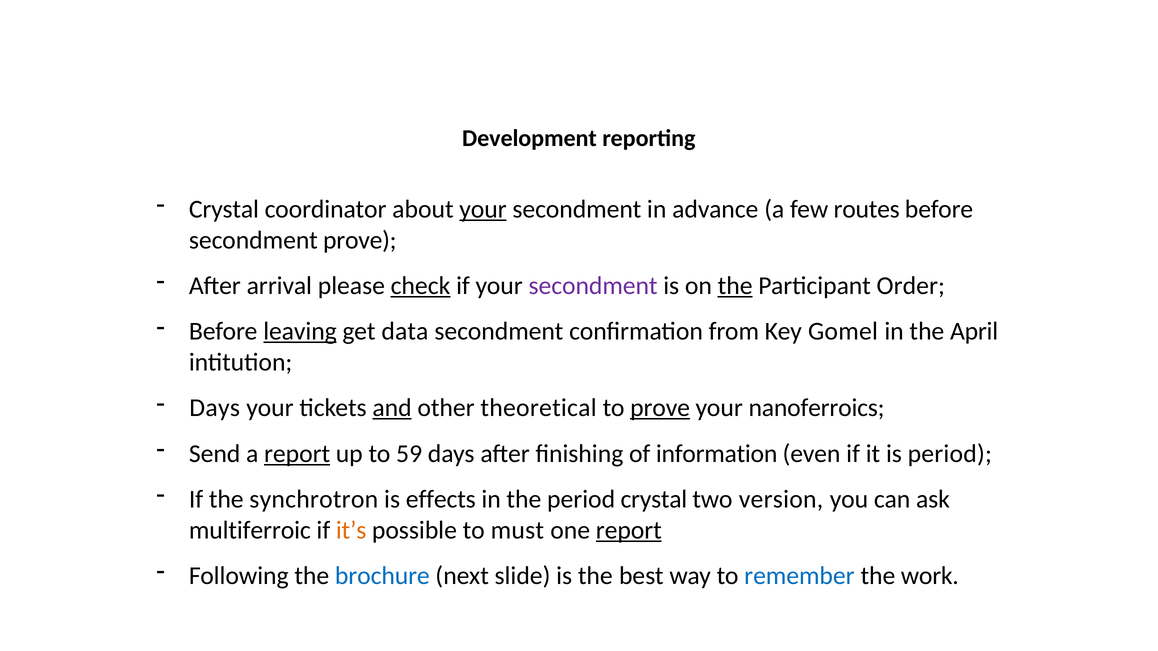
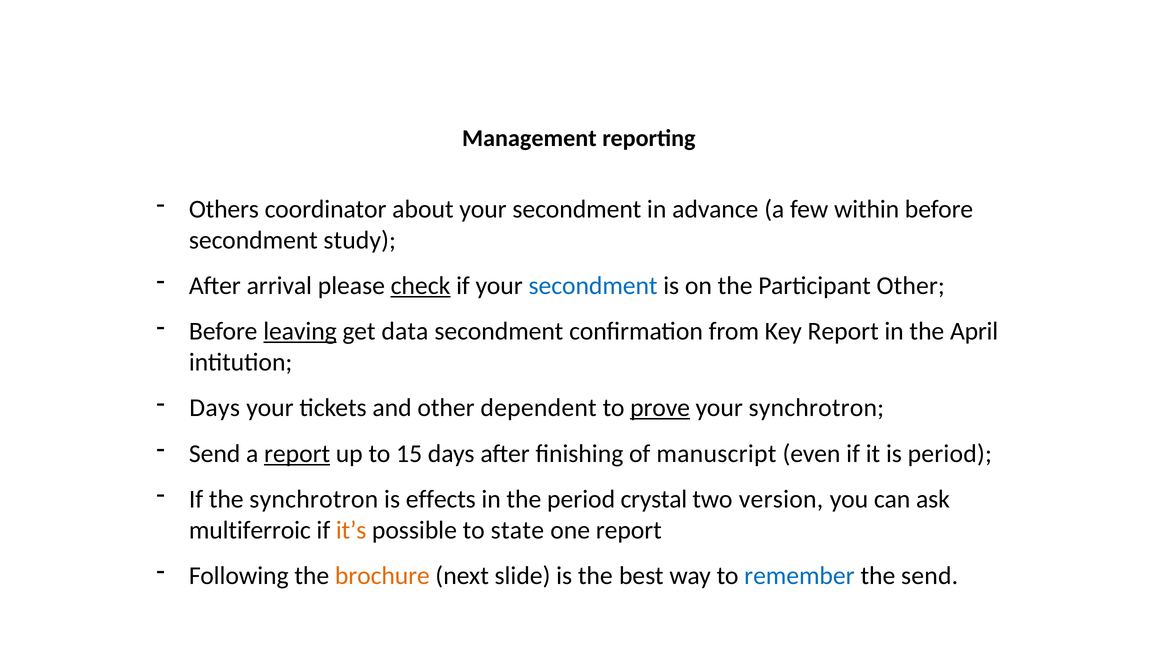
Development: Development -> Management (529, 138)
Crystal: Crystal -> Others (224, 209)
your underline: present -> none (483, 209)
routes: routes -> within (867, 209)
secondment prove: prove -> study (360, 240)
secondment colour: purple -> blue (593, 286)
the underline: present -> none (735, 286)
Participant Order: Order -> Other (911, 286)
Key Gomel: Gomel -> Report (843, 332)
and underline: present -> none (392, 408)
theoretical: theoretical -> dependent (539, 408)
your nanoferroics: nanoferroics -> synchrotron (816, 408)
59: 59 -> 15 (409, 454)
information: information -> manuscript (716, 454)
must: must -> state (517, 530)
report underline: present -> none (629, 530)
brochure colour: blue -> orange (382, 576)
the work: work -> send (930, 576)
